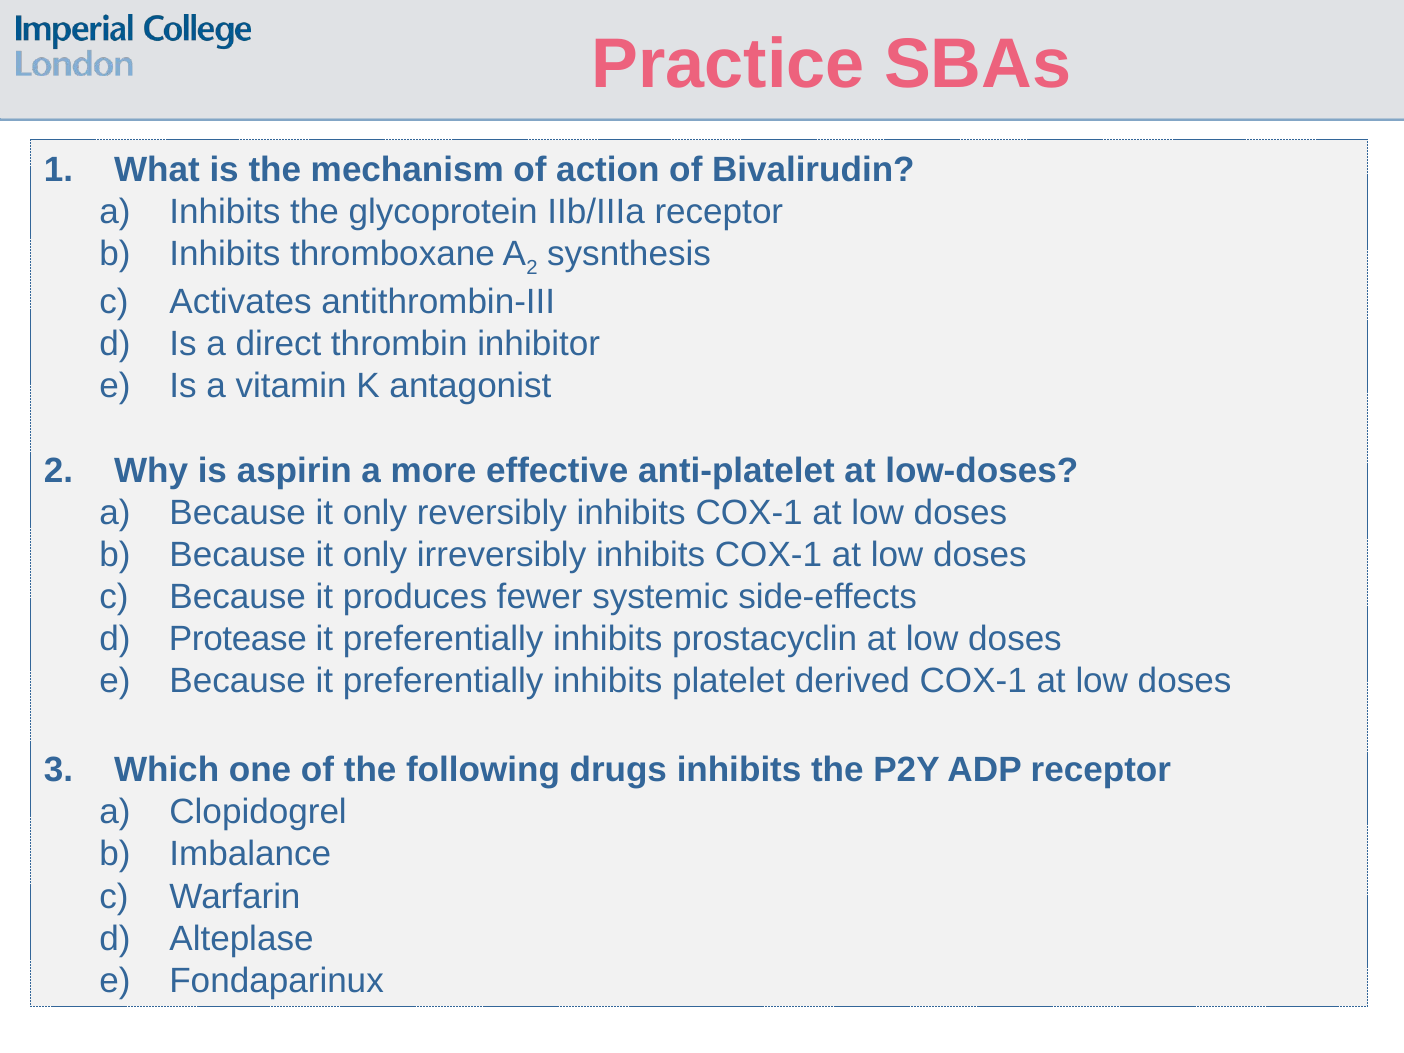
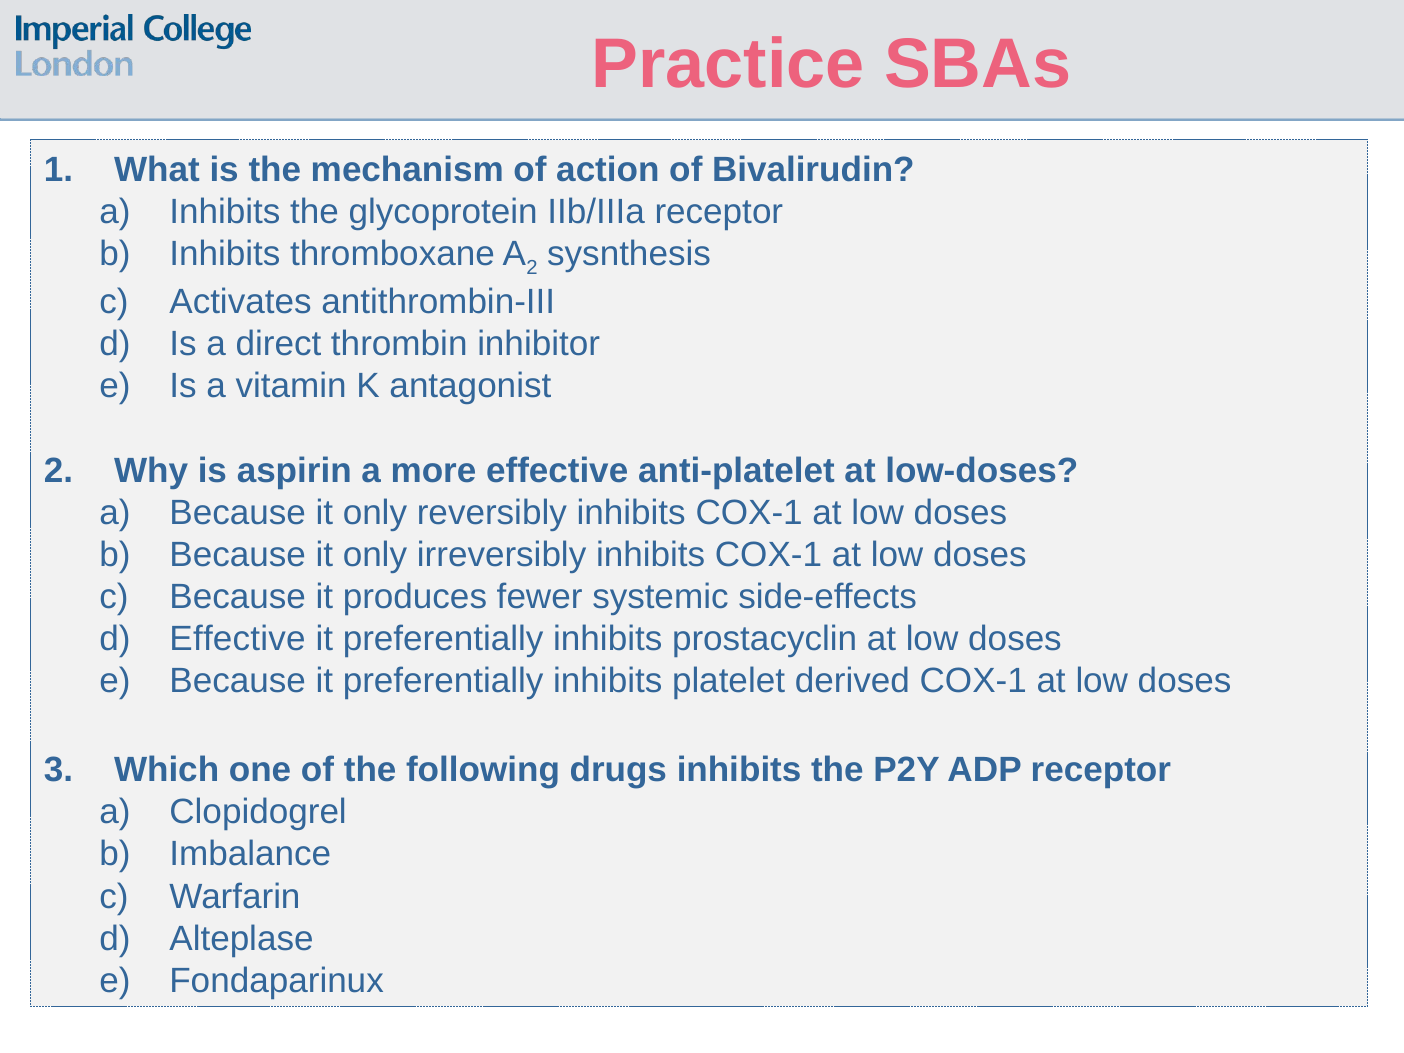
Protease: Protease -> Effective (238, 639)
